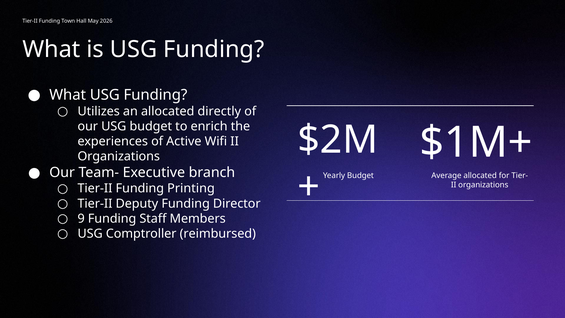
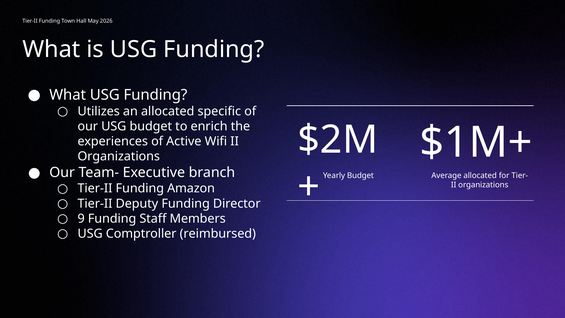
directly: directly -> specific (219, 111)
Printing: Printing -> Amazon (191, 188)
